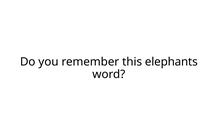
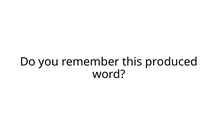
elephants: elephants -> produced (171, 62)
